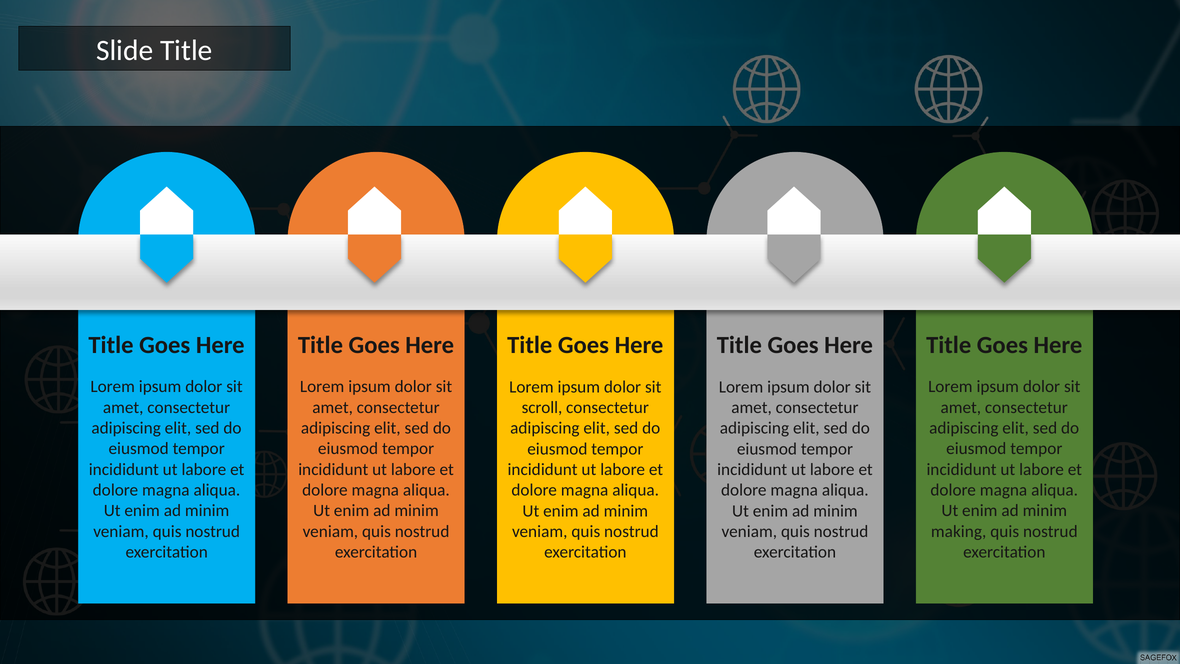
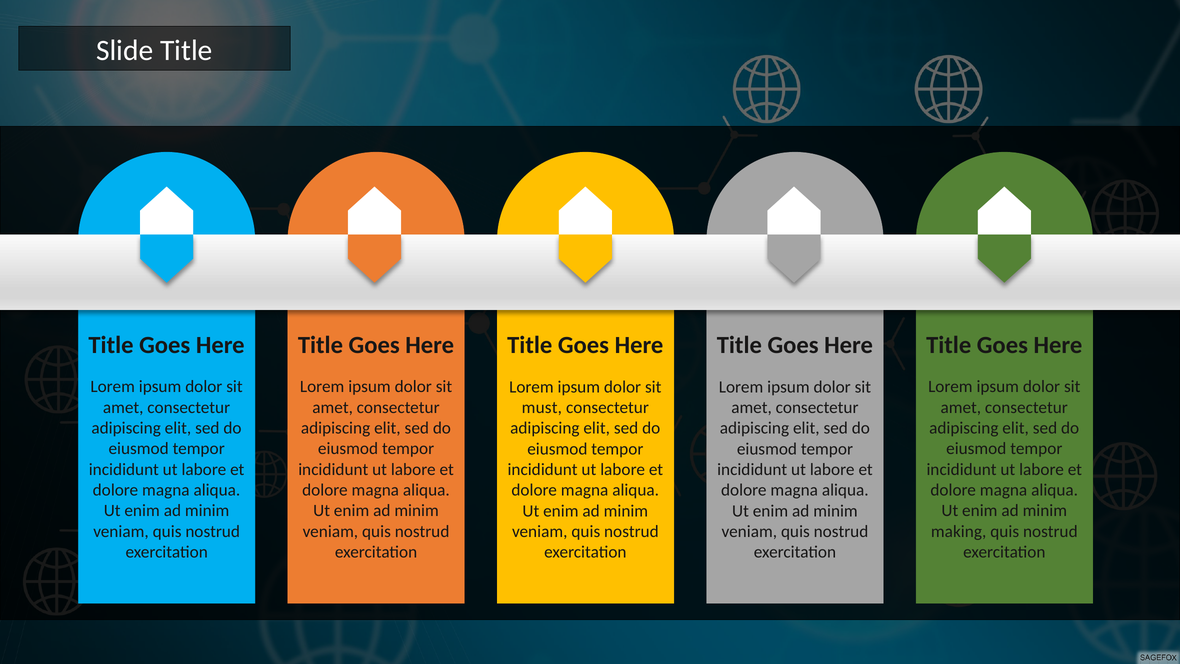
scroll: scroll -> must (542, 407)
